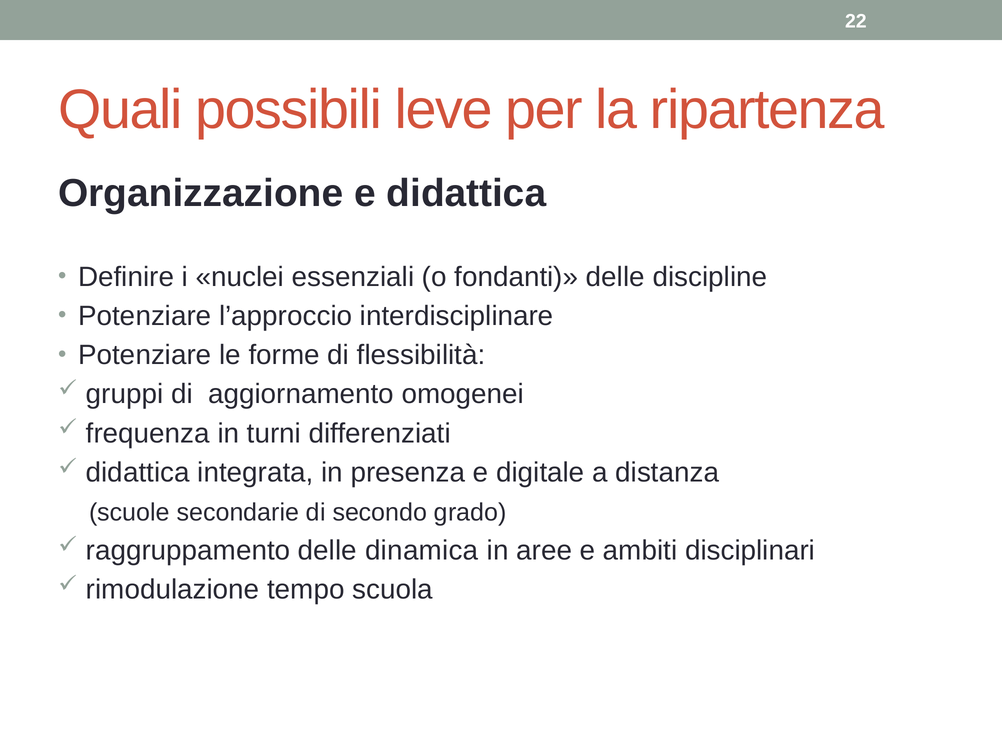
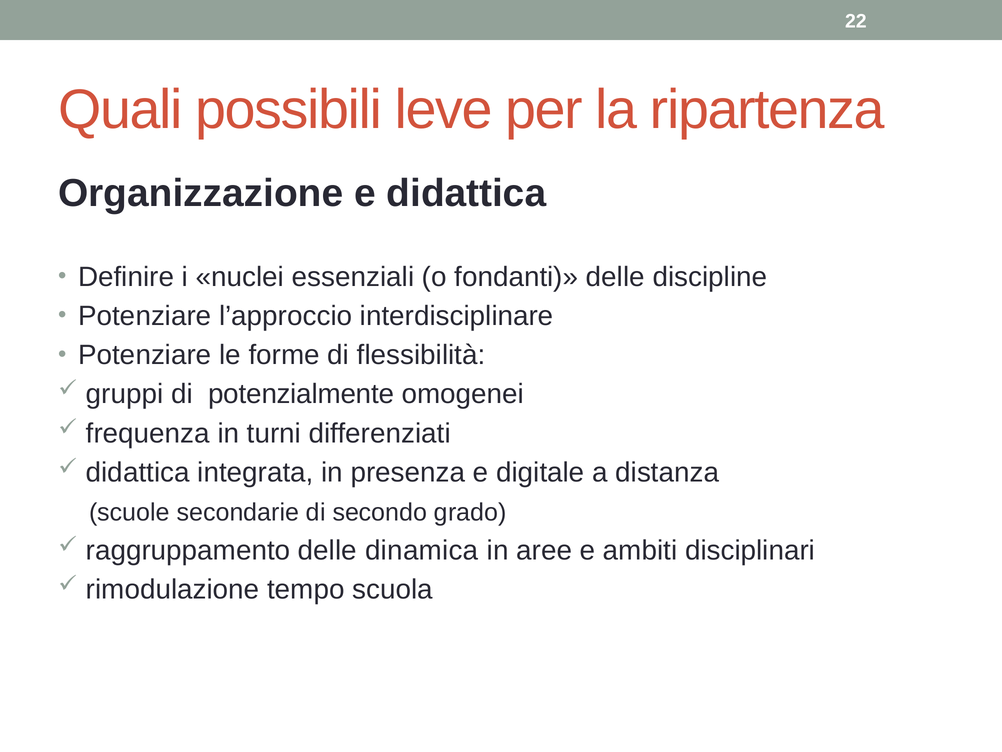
aggiornamento: aggiornamento -> potenzialmente (301, 394)
